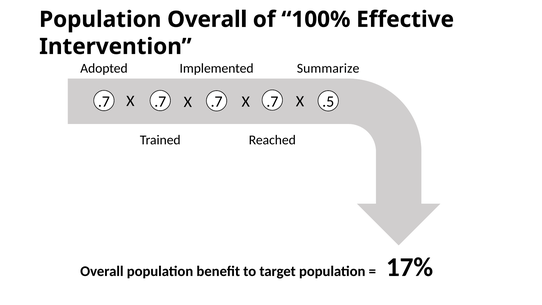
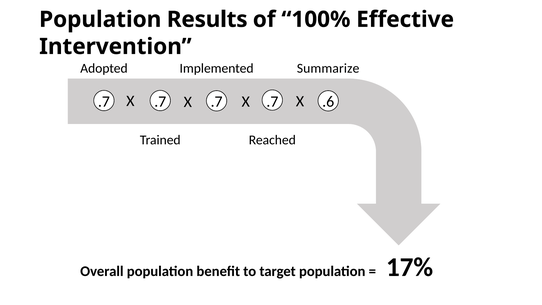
Population Overall: Overall -> Results (207, 19)
.5: .5 -> .6 (328, 101)
